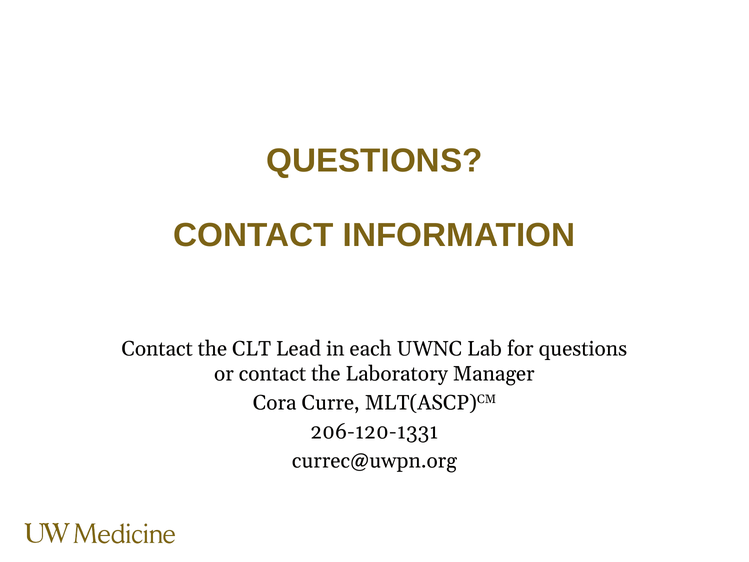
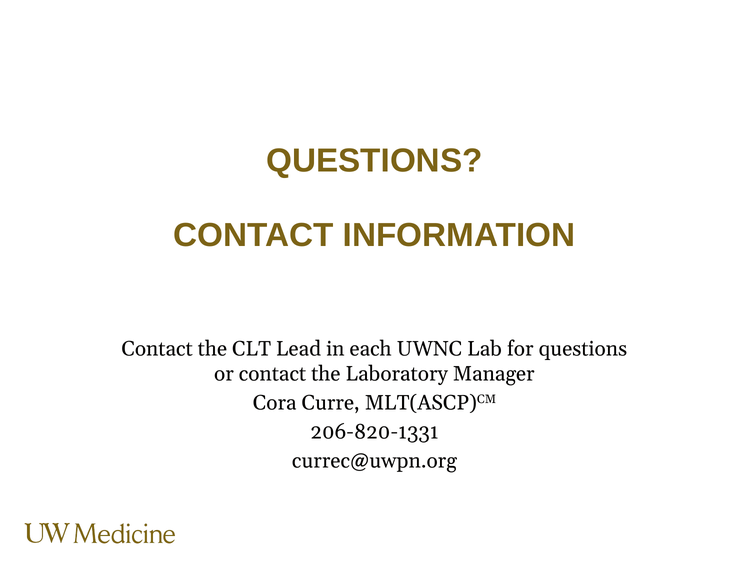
206-120-1331: 206-120-1331 -> 206-820-1331 (374, 432)
